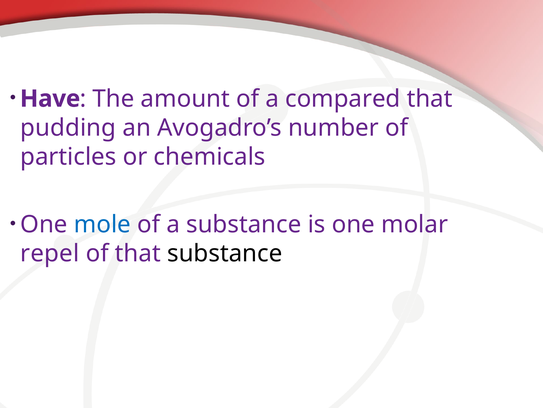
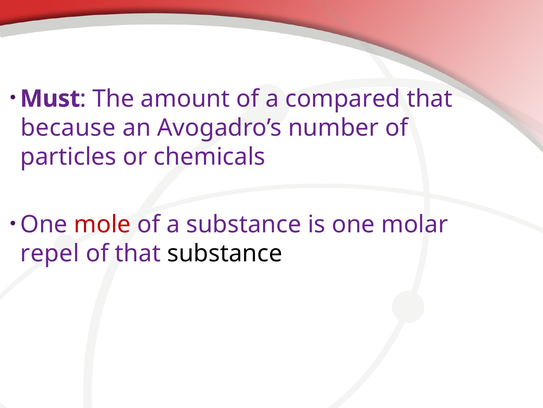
Have: Have -> Must (50, 99)
pudding: pudding -> because (68, 128)
mole colour: blue -> red (102, 224)
